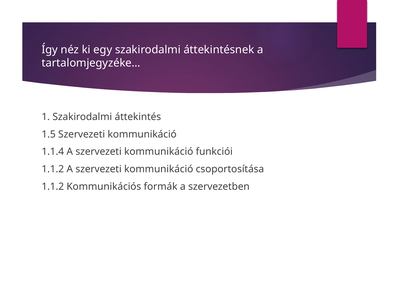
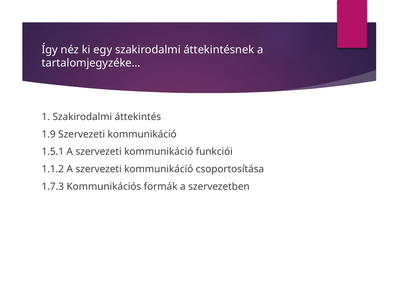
1.5: 1.5 -> 1.9 (49, 134)
1.1.4: 1.1.4 -> 1.5.1 (53, 152)
1.1.2: 1.1.2 -> 1.7.3 (53, 187)
